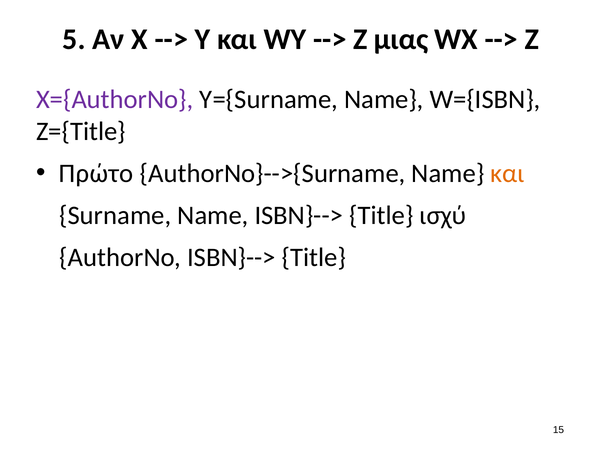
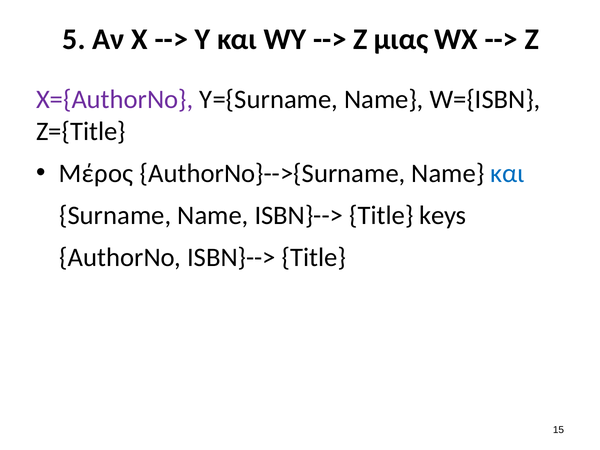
Πρώτο: Πρώτο -> Μέρος (96, 173)
και colour: orange -> blue (507, 173)
ισχύ: ισχύ -> keys (443, 215)
